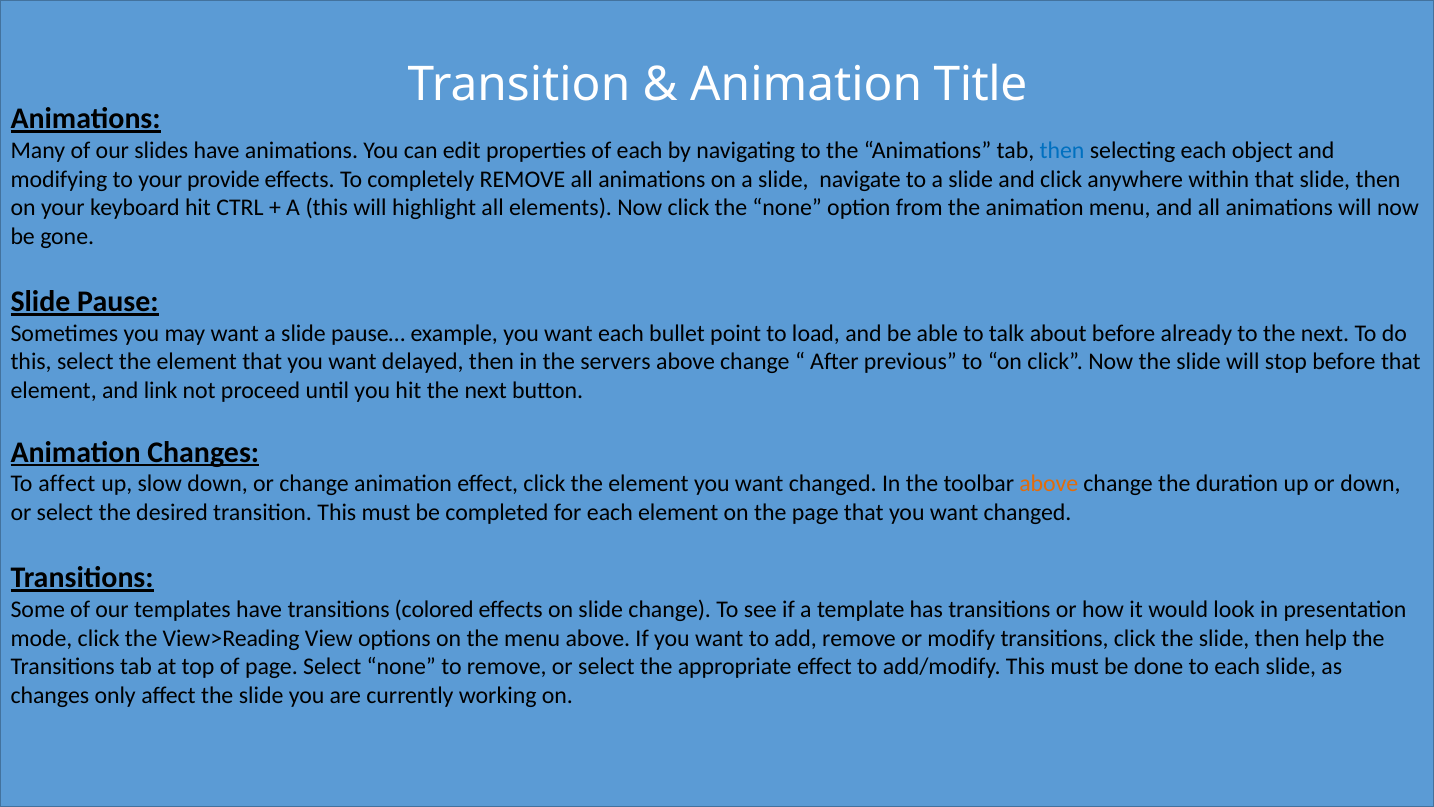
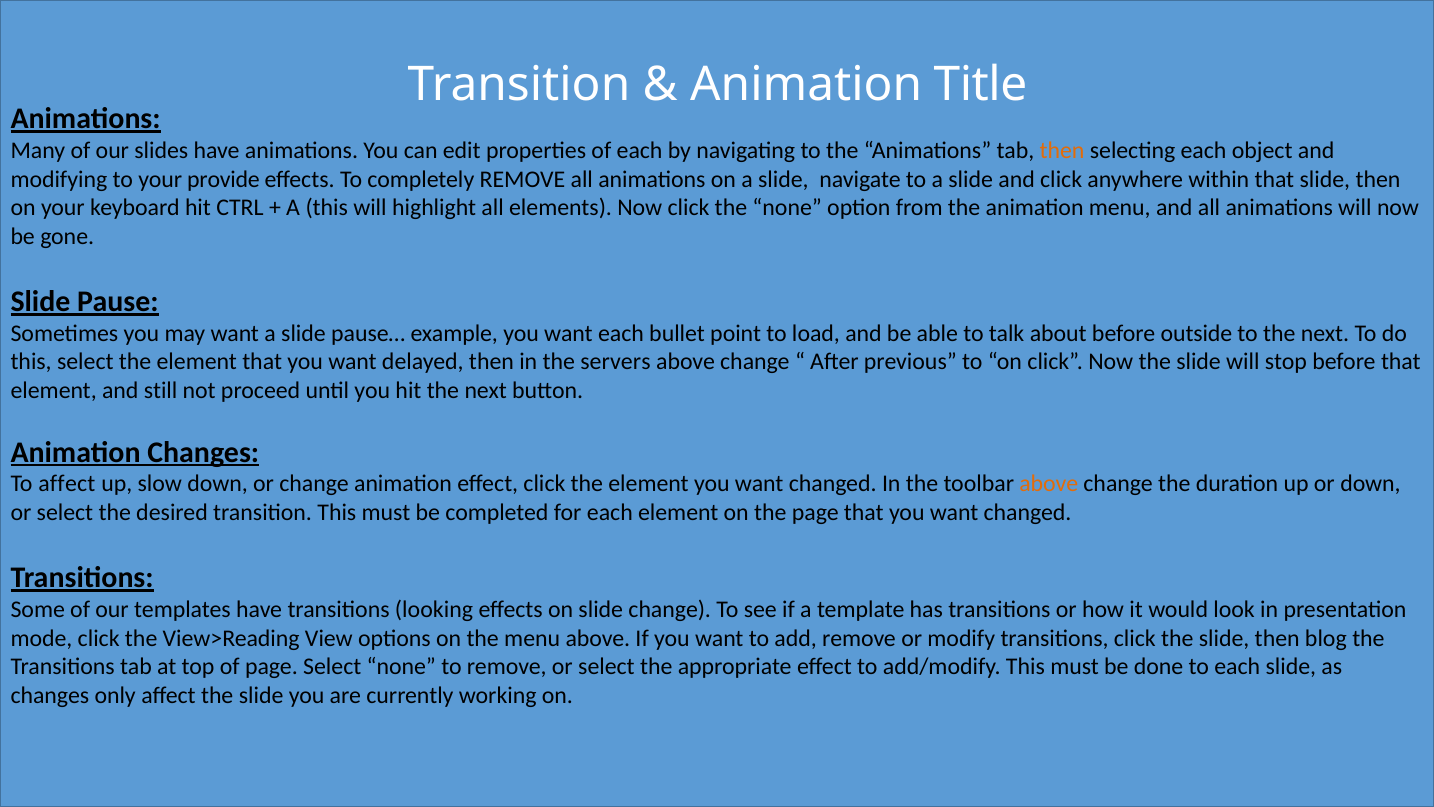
then colour: blue -> orange (1062, 150)
already: already -> outside (1196, 333)
link: link -> still (161, 391)
colored: colored -> looking (434, 609)
help: help -> blog (1326, 638)
